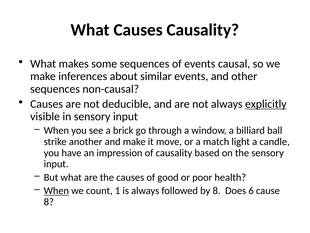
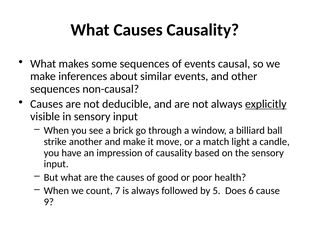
When underline: present -> none (56, 190)
1: 1 -> 7 (118, 190)
by 8: 8 -> 5 (217, 190)
8: 8 -> 9 (49, 202)
